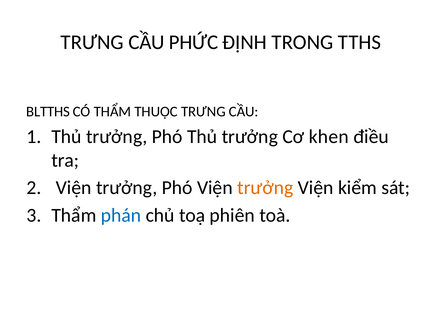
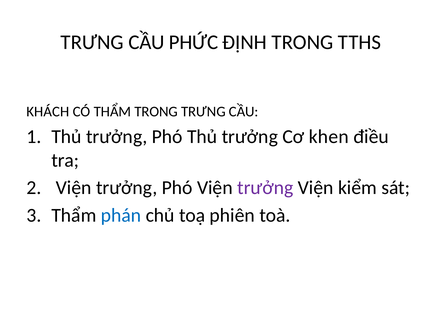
BLTTHS: BLTTHS -> KHÁCH (48, 112)
THẨM THUỘC: THUỘC -> TRONG (156, 112)
trưởng colour: orange -> purple (265, 188)
